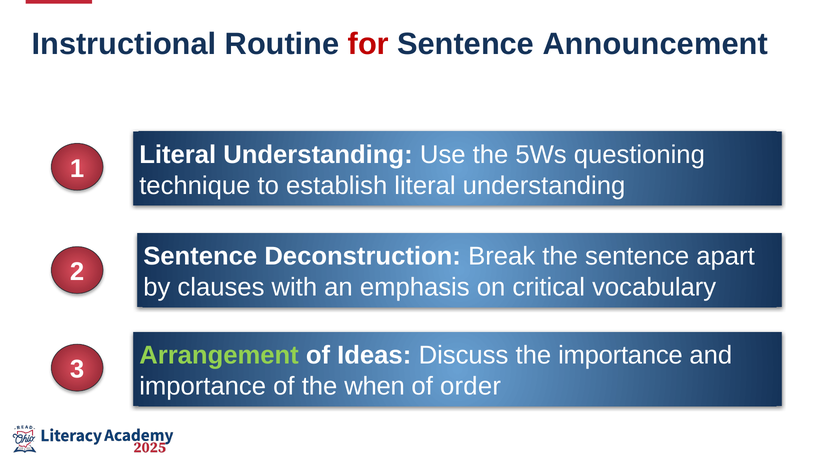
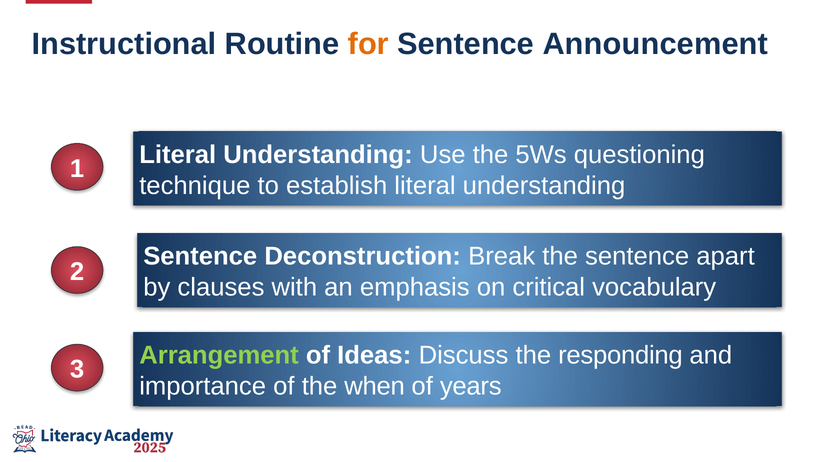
for colour: red -> orange (368, 44)
the importance: importance -> responding (620, 355)
order: order -> years (471, 386)
